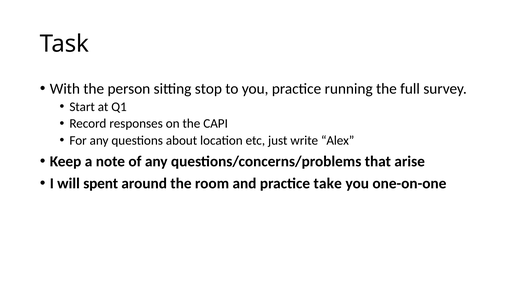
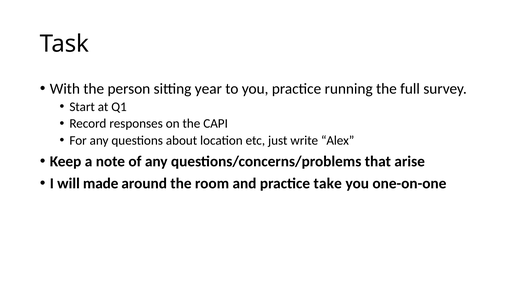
stop: stop -> year (208, 89)
spent: spent -> made (101, 183)
